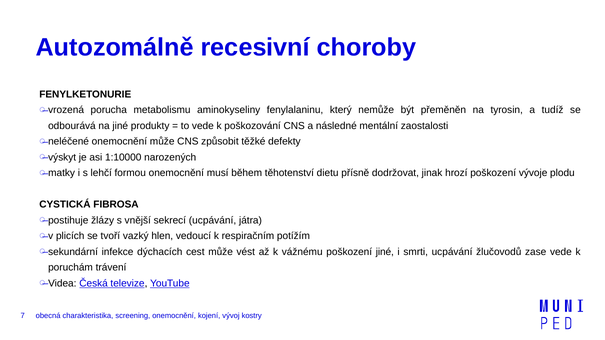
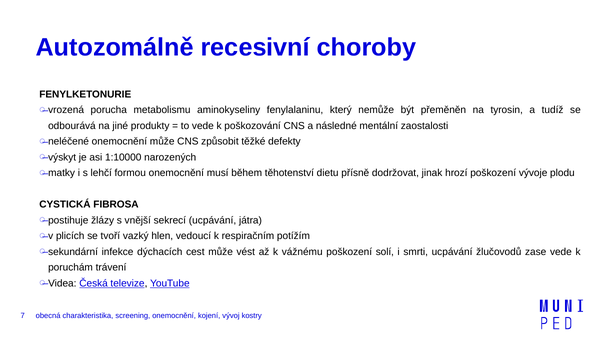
poškození jiné: jiné -> solí (385, 252)
